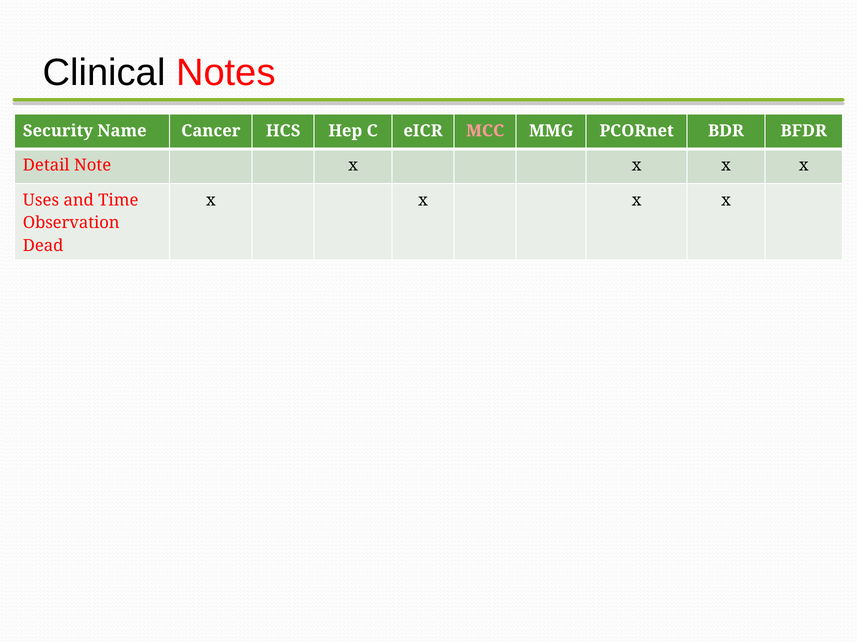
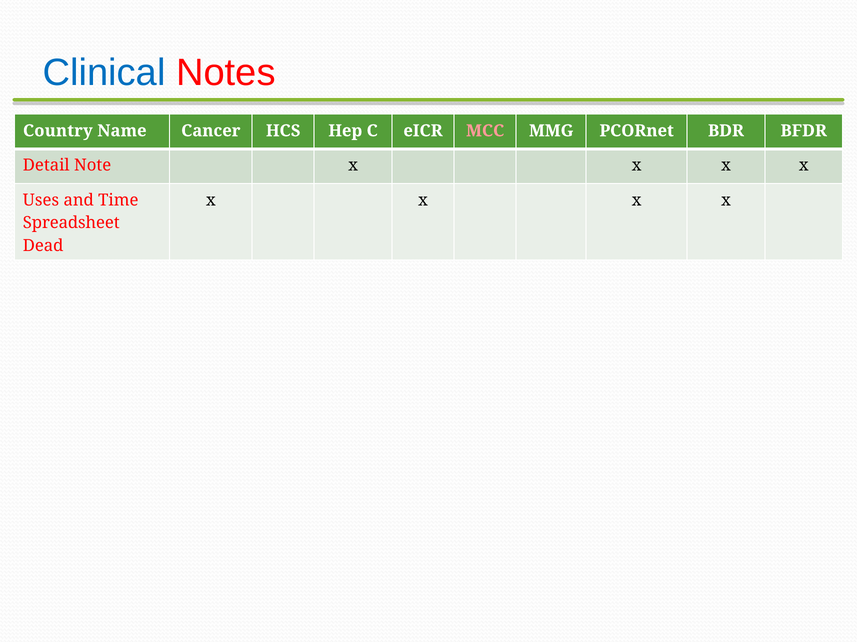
Clinical colour: black -> blue (104, 73)
Security: Security -> Country (58, 131)
Observation: Observation -> Spreadsheet (71, 223)
